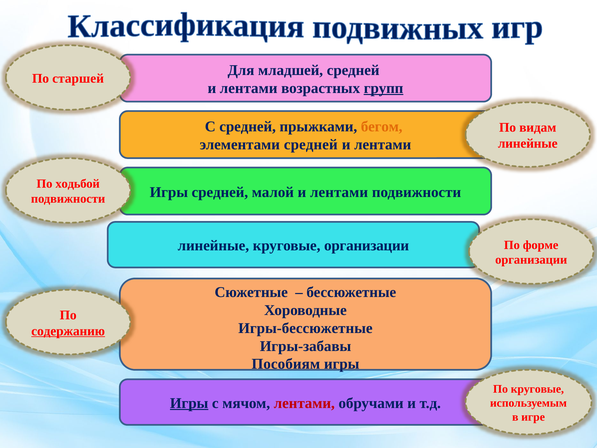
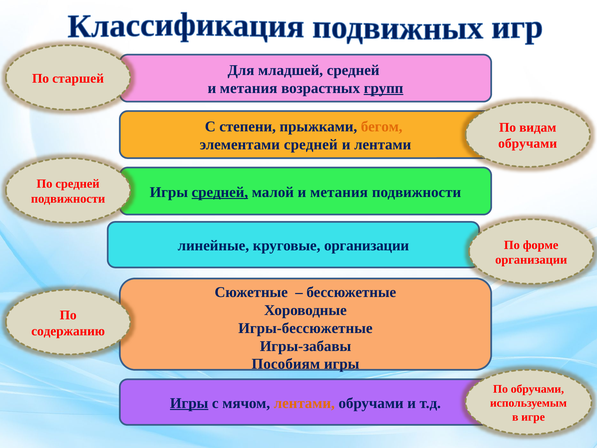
лентами: лентами -> метания (249, 88)
С средней: средней -> степени (248, 127)
линейные: линейные -> обручами (528, 143)
По ходьбой: ходьбой -> средней (78, 184)
средней underline: none -> present (220, 192)
малой и лентами: лентами -> метания (339, 192)
содержанию underline: present -> none (68, 331)
По круговые: круговые -> обручами (537, 389)
лентами colour: red -> orange (304, 403)
